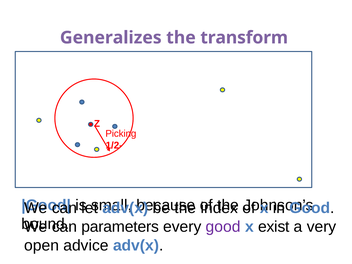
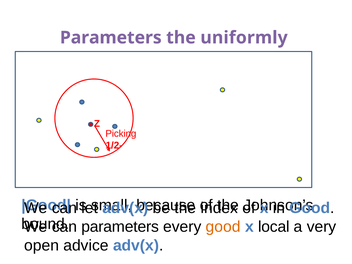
Generalizes: Generalizes -> Parameters (111, 38)
transform: transform -> uniformly (244, 38)
good colour: purple -> orange (223, 227)
exist: exist -> local (274, 227)
